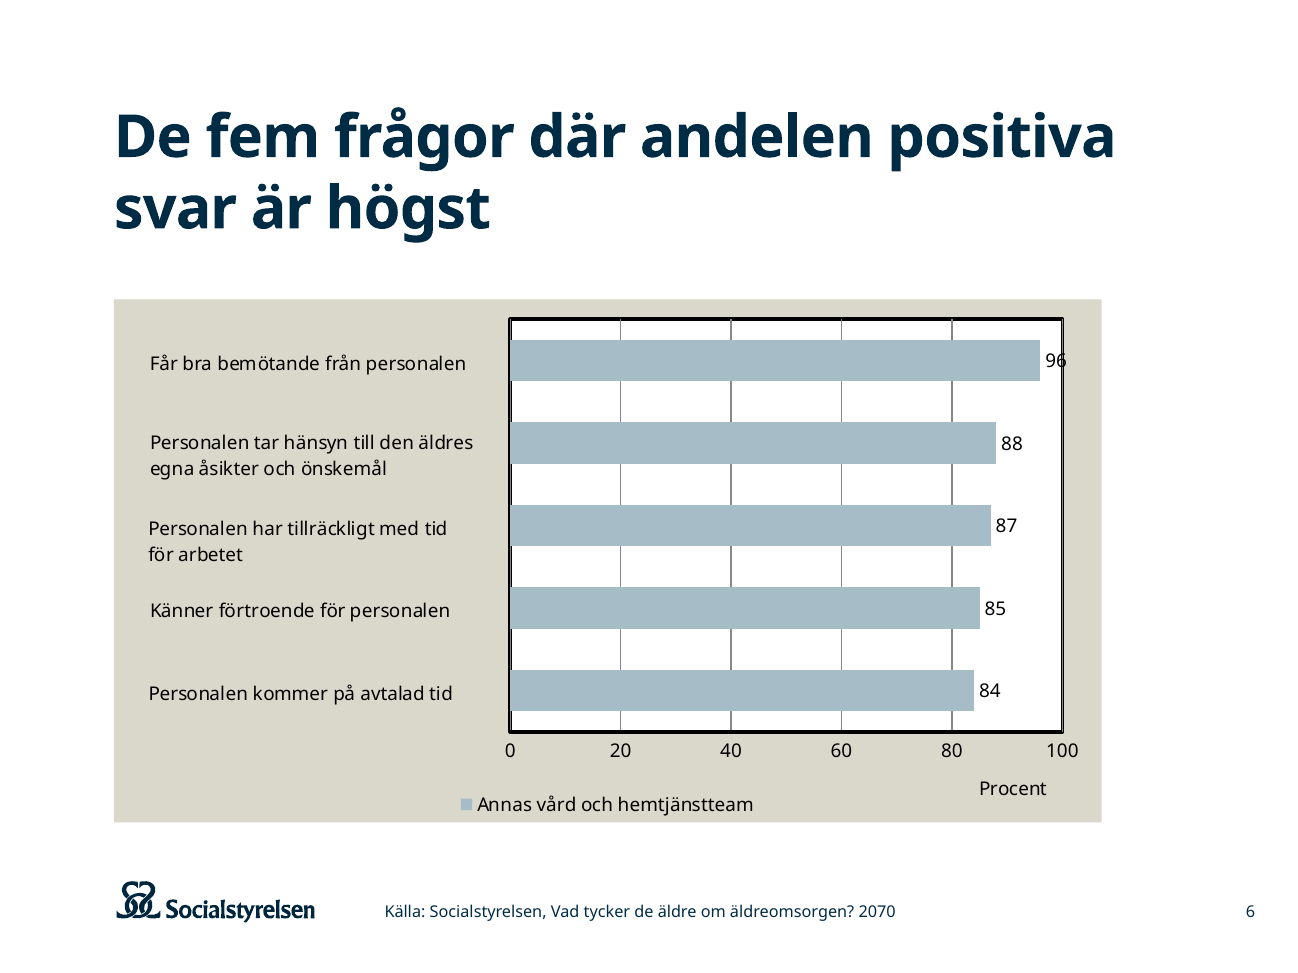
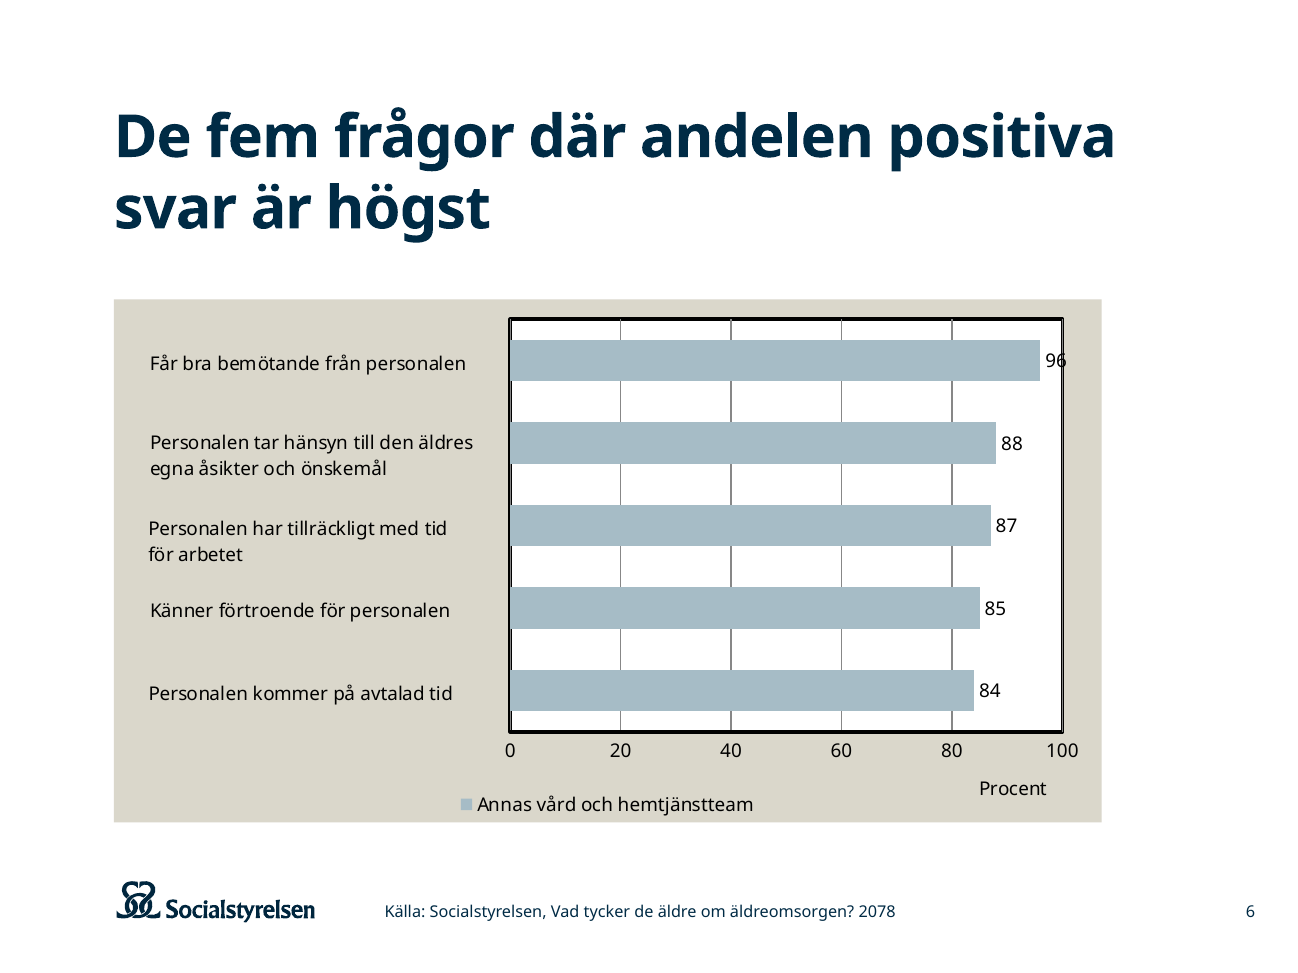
2070: 2070 -> 2078 (877, 912)
